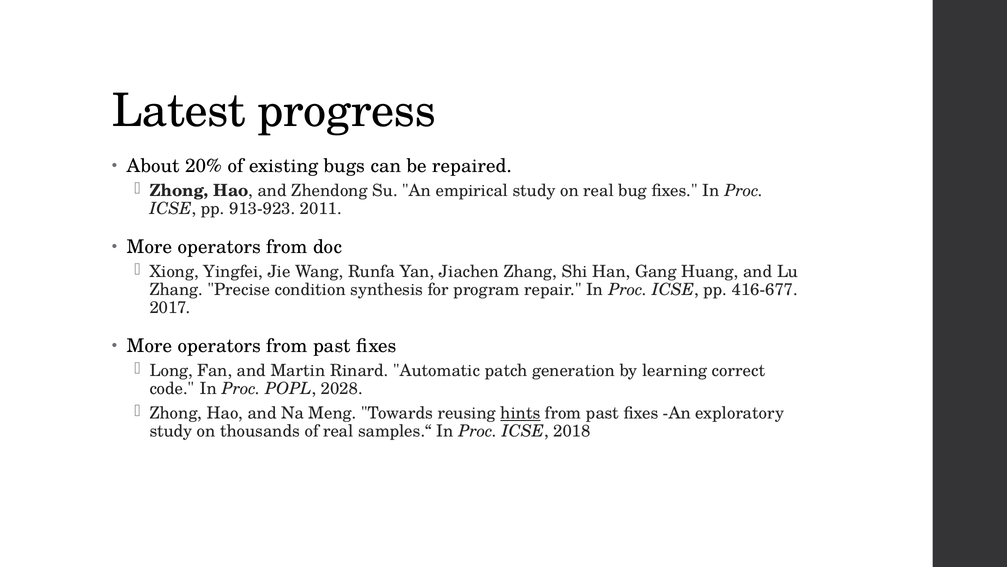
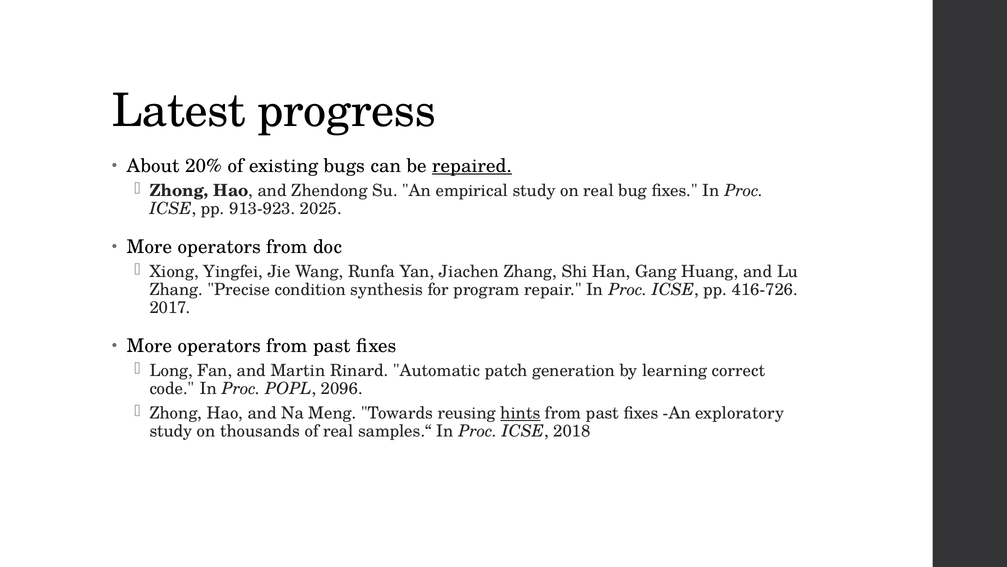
repaired underline: none -> present (472, 166)
2011: 2011 -> 2025 (321, 209)
416-677: 416-677 -> 416-726 (765, 290)
2028: 2028 -> 2096 (342, 388)
